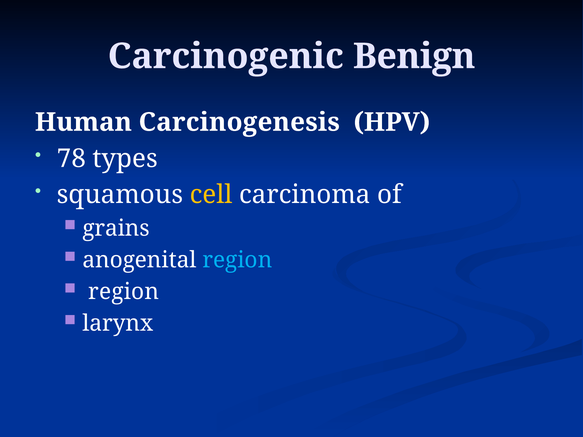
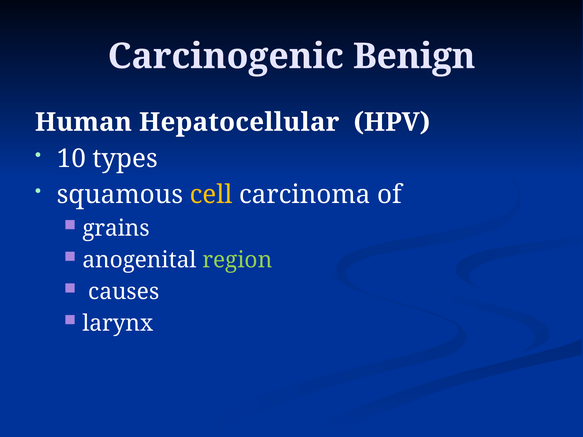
Carcinogenesis: Carcinogenesis -> Hepatocellular (239, 122)
78: 78 -> 10 (71, 159)
region colour: light blue -> light green (237, 260)
region: region -> causes (124, 292)
